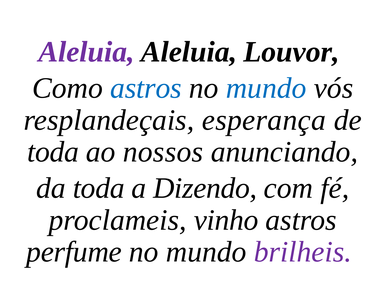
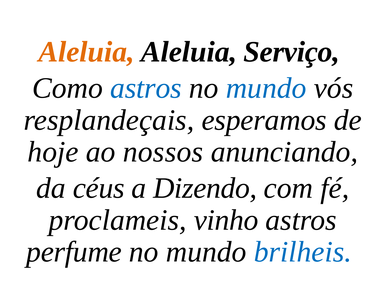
Aleluia colour: purple -> orange (87, 52)
Louvor: Louvor -> Serviço (292, 52)
esperança: esperança -> esperamos (264, 120)
toda: toda -> hoje (53, 152)
da toda: toda -> céus (99, 188)
brilheis colour: purple -> blue (303, 252)
